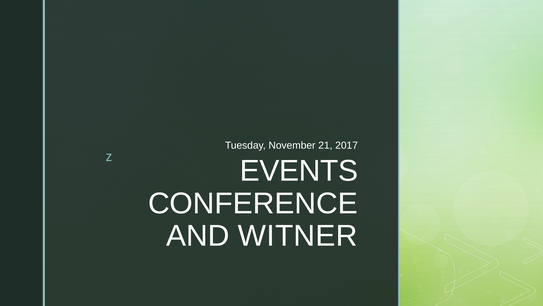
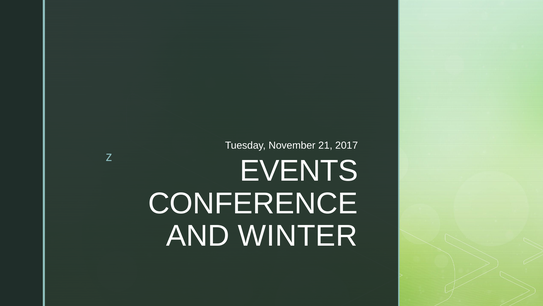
WITNER: WITNER -> WINTER (298, 236)
